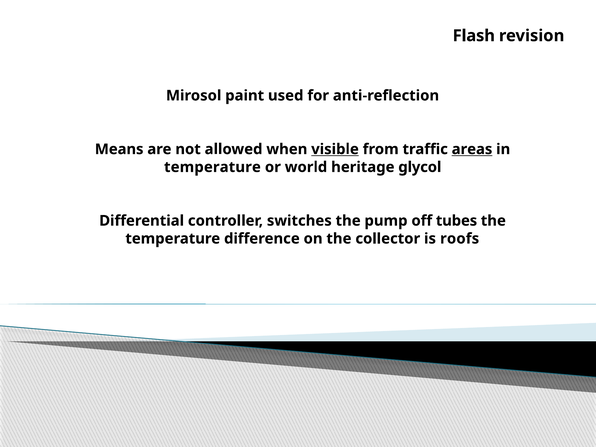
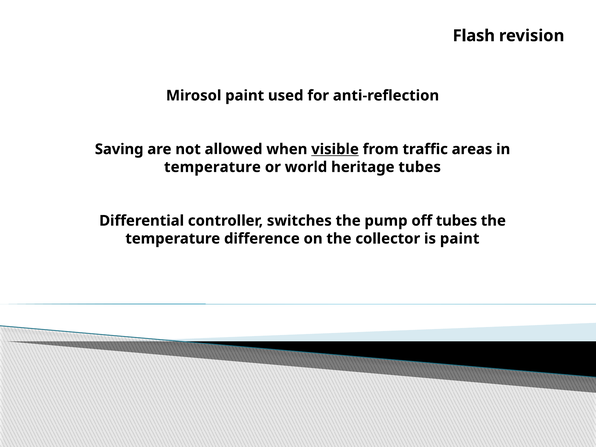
Means: Means -> Saving (119, 149)
areas underline: present -> none (472, 149)
heritage glycol: glycol -> tubes (420, 167)
is roofs: roofs -> paint (460, 239)
